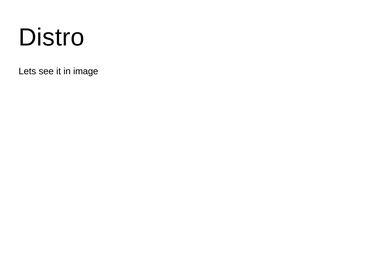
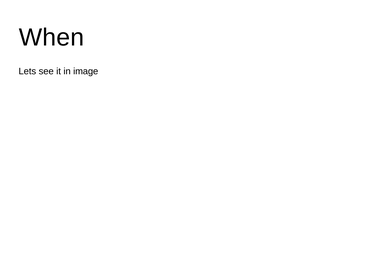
Distro: Distro -> When (52, 37)
